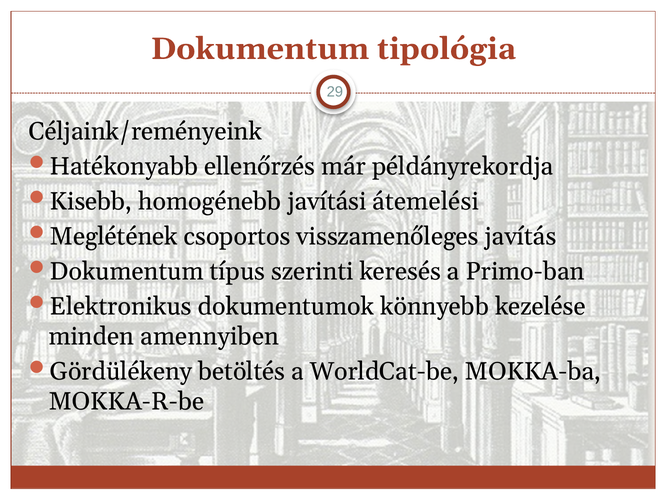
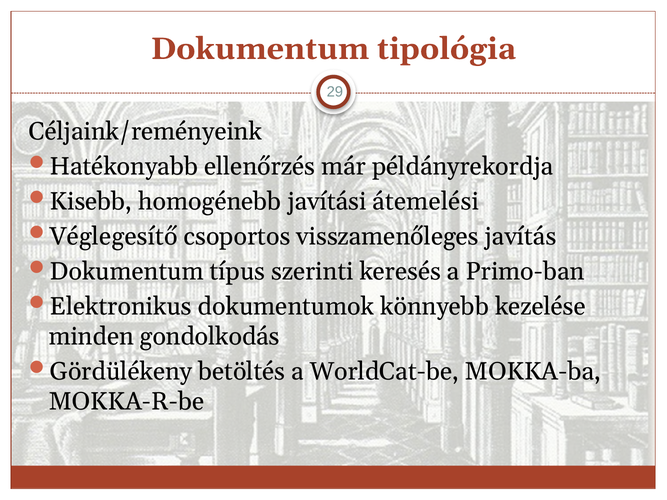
Meglétének: Meglétének -> Véglegesítő (114, 237)
amennyiben: amennyiben -> gondolkodás (210, 337)
